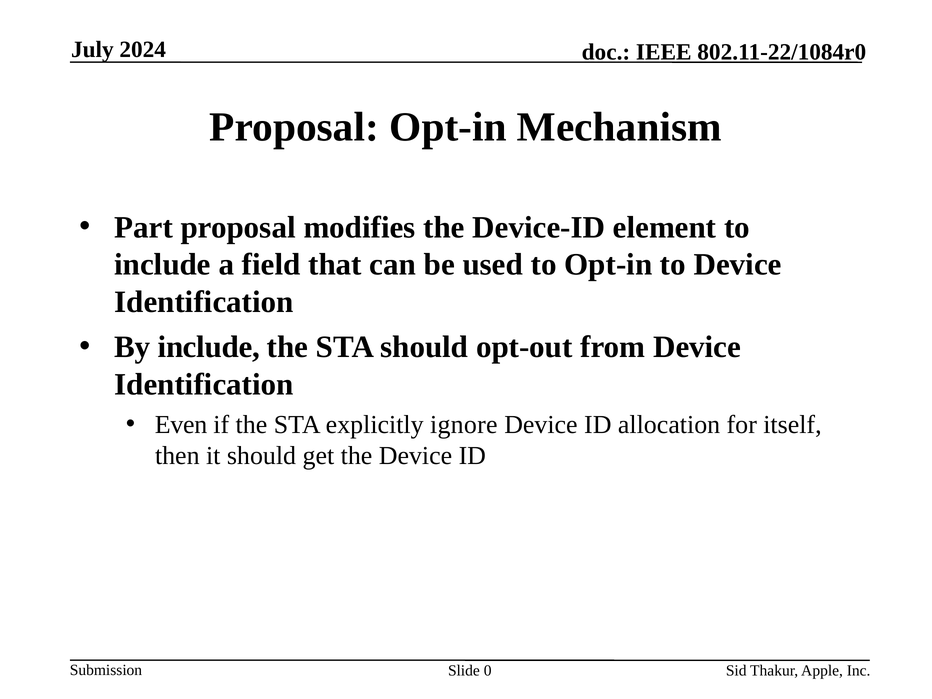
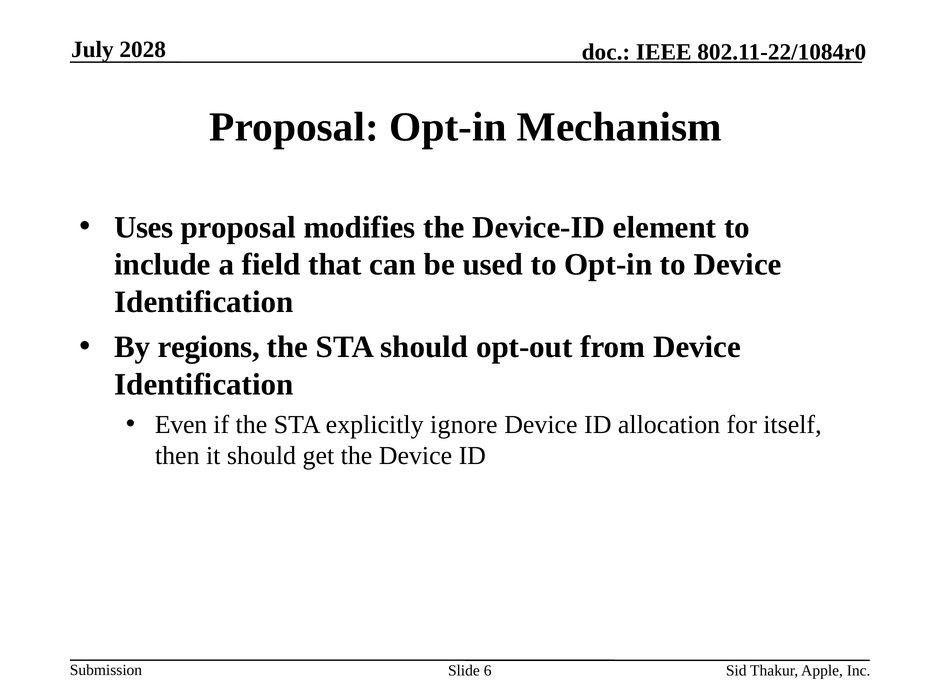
2024: 2024 -> 2028 (143, 49)
Part: Part -> Uses (144, 227)
By include: include -> regions (209, 347)
0: 0 -> 6 (488, 670)
